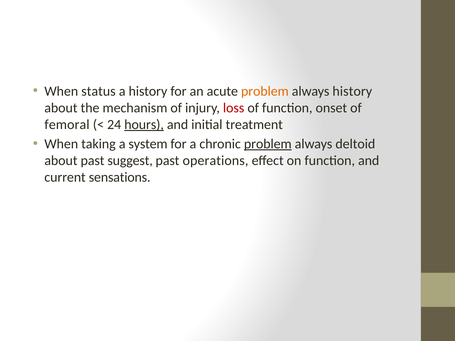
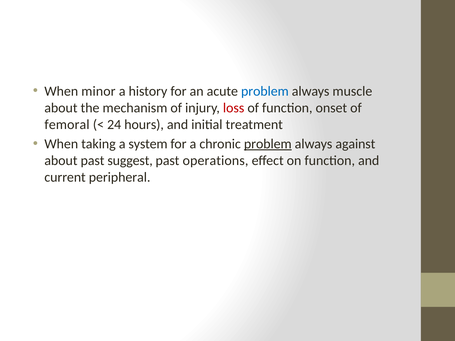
status: status -> minor (98, 91)
problem colour: orange -> blue (265, 91)
always history: history -> muscle (352, 91)
hours underline: present -> none (144, 125)
deltoid: deltoid -> against (355, 144)
sensations: sensations -> peripheral (120, 177)
